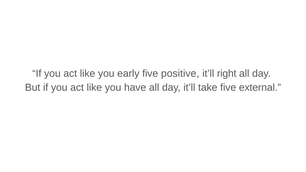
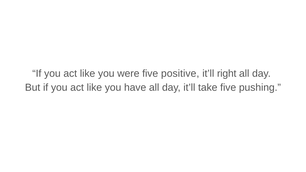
early: early -> were (128, 74)
external: external -> pushing (260, 88)
